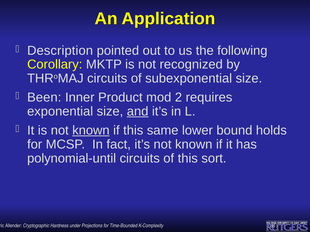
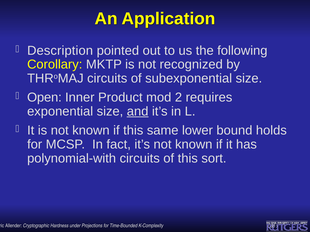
Been: Been -> Open (44, 98)
known underline: present -> none (91, 131)
polynomial-until: polynomial-until -> polynomial-with (72, 159)
